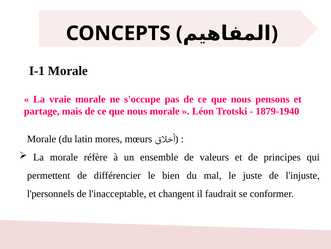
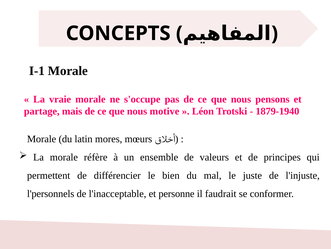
nous morale: morale -> motive (164, 111)
changent: changent -> personne (177, 193)
